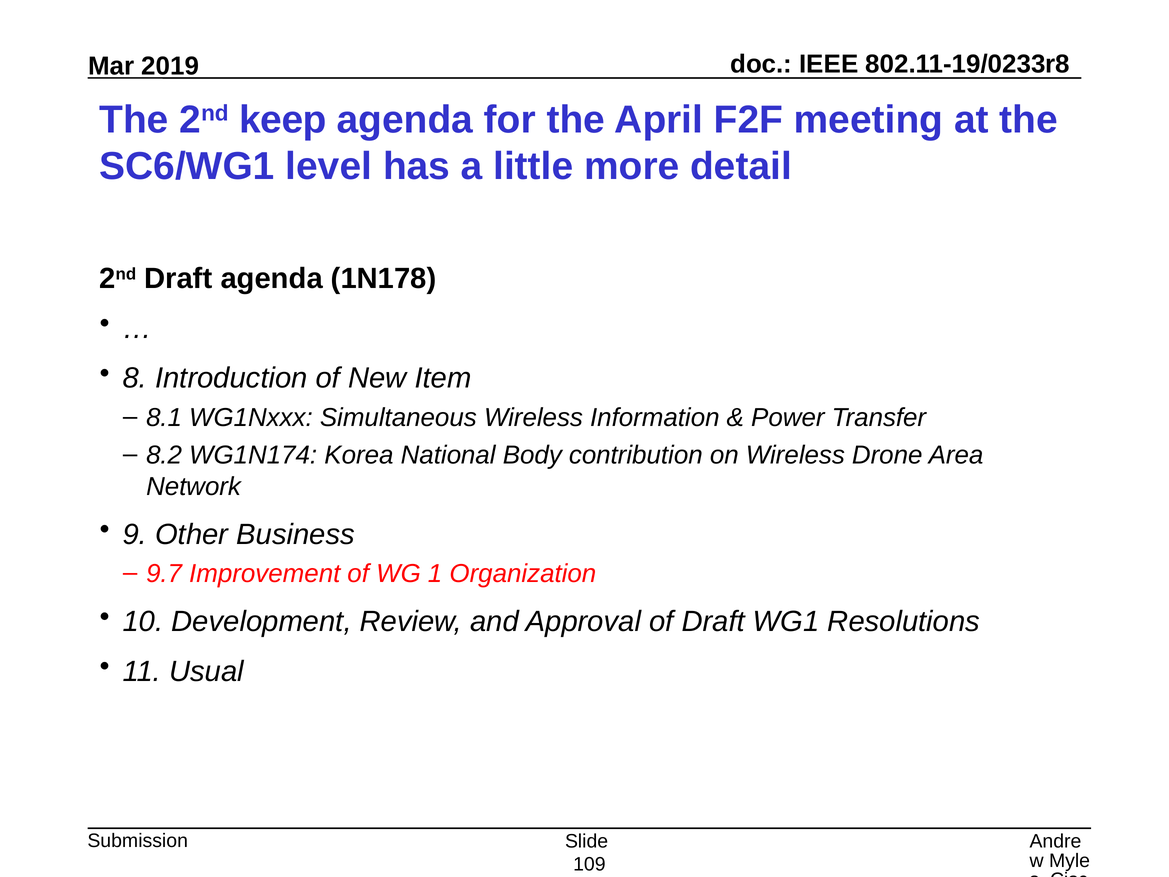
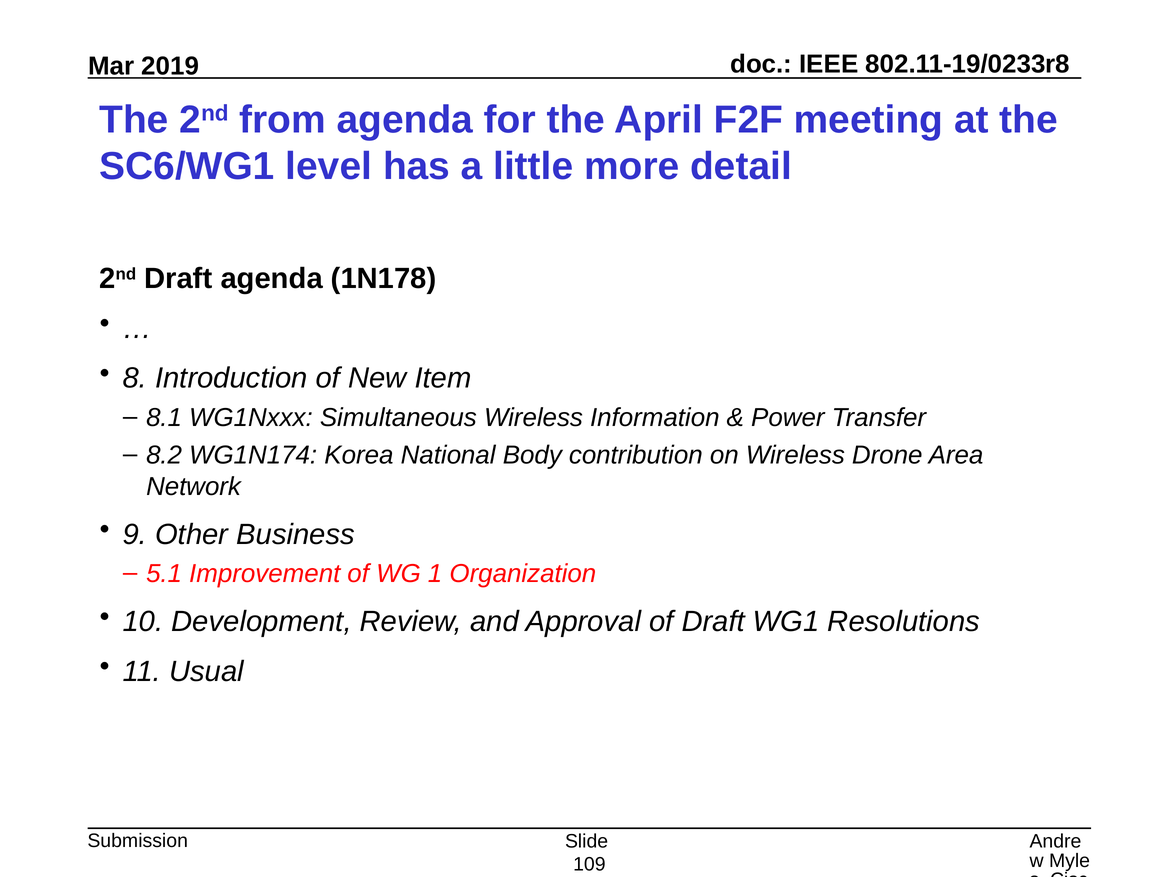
keep: keep -> from (283, 120)
9.7: 9.7 -> 5.1 (164, 574)
